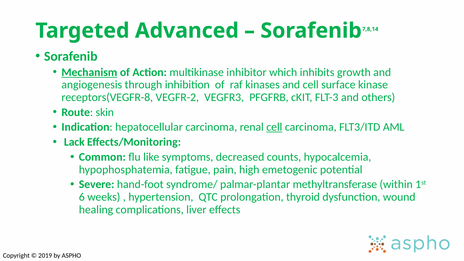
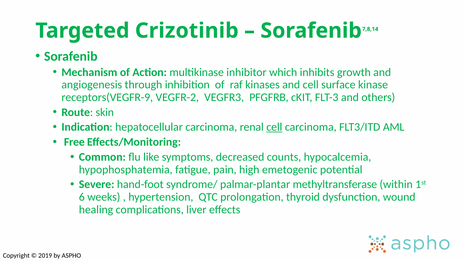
Advanced: Advanced -> Crizotinib (187, 31)
Mechanism underline: present -> none (89, 72)
receptors(VEGFR-8: receptors(VEGFR-8 -> receptors(VEGFR-9 (107, 97)
Lack: Lack -> Free (74, 142)
